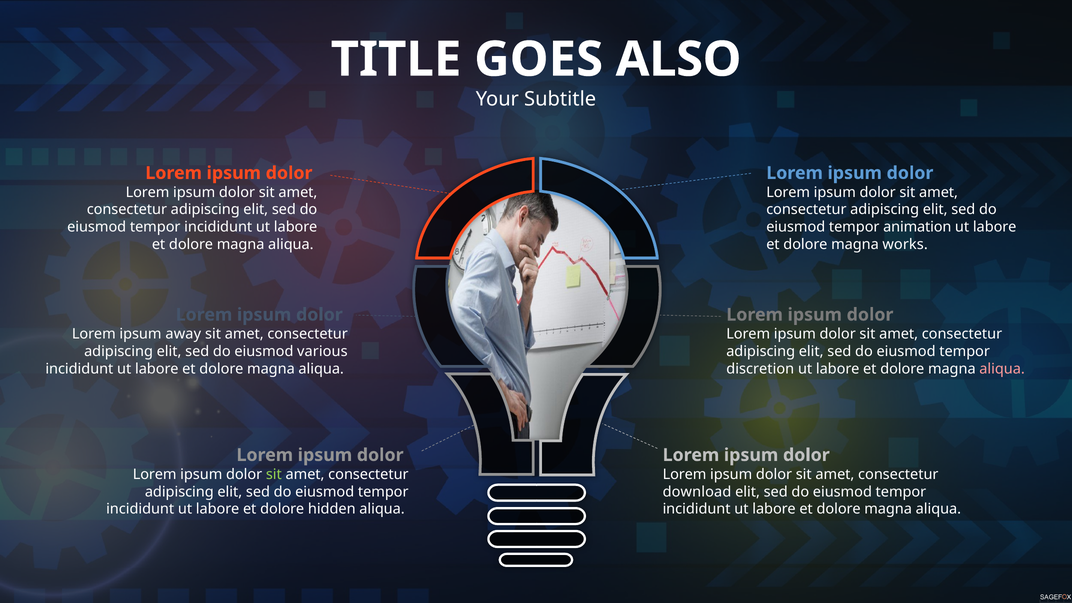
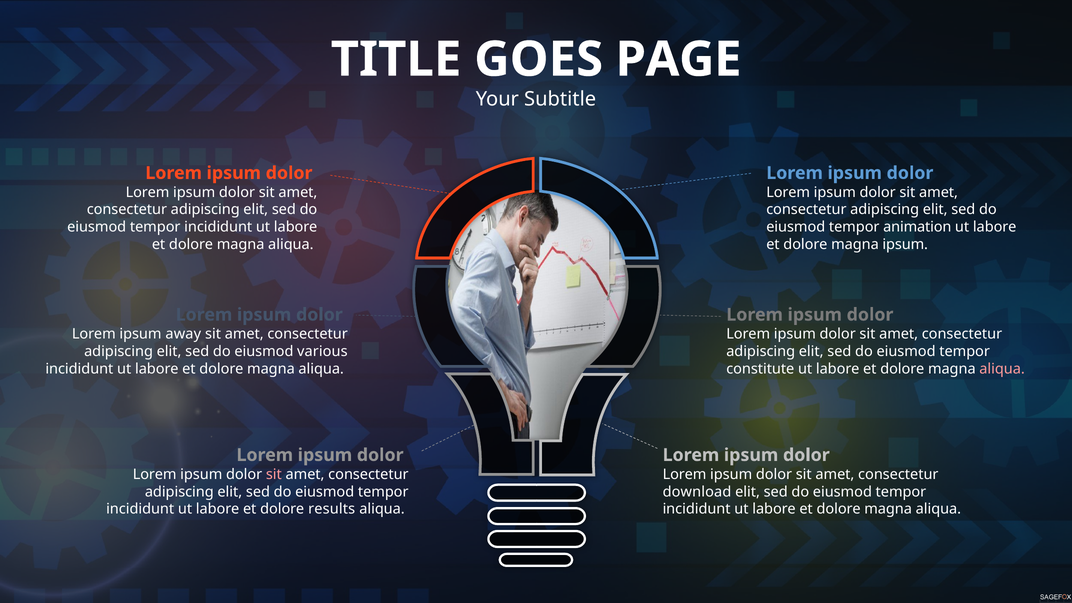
ALSO: ALSO -> PAGE (679, 60)
magna works: works -> ipsum (905, 245)
discretion: discretion -> constitute (760, 369)
sit colour: light green -> pink (274, 474)
hidden: hidden -> results (332, 509)
